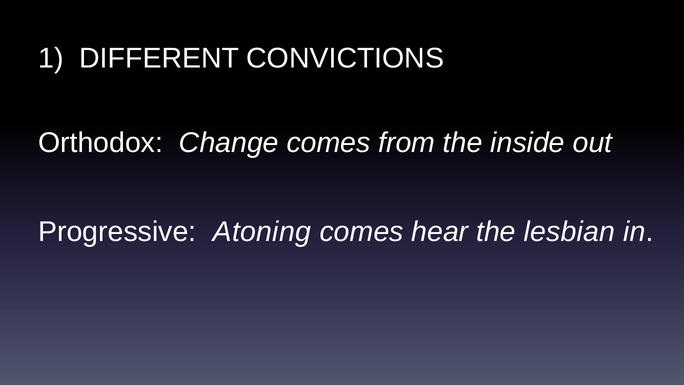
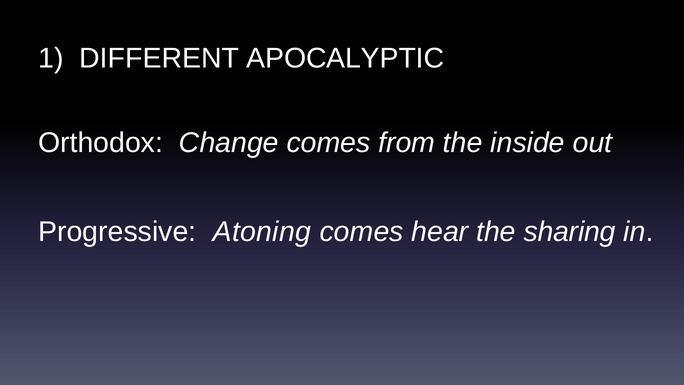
CONVICTIONS: CONVICTIONS -> APOCALYPTIC (345, 58)
lesbian: lesbian -> sharing (570, 232)
